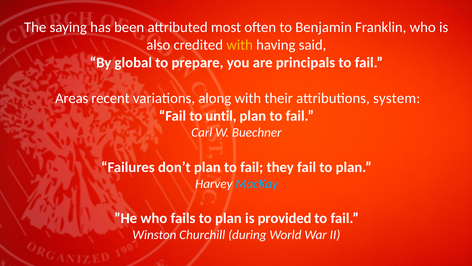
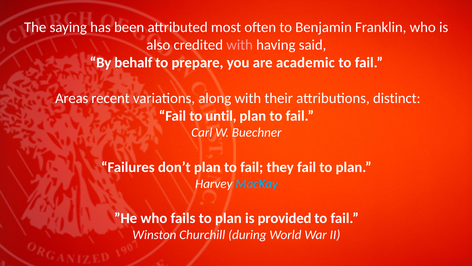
with colour: yellow -> pink (240, 45)
global: global -> behalf (133, 63)
principals: principals -> academic (305, 63)
system: system -> distinct (397, 98)
